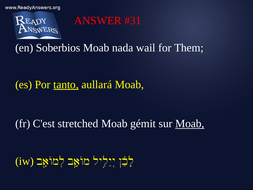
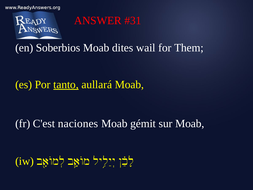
nada: nada -> dites (123, 48)
stretched: stretched -> naciones (78, 123)
Moab underline: present -> none (190, 123)
